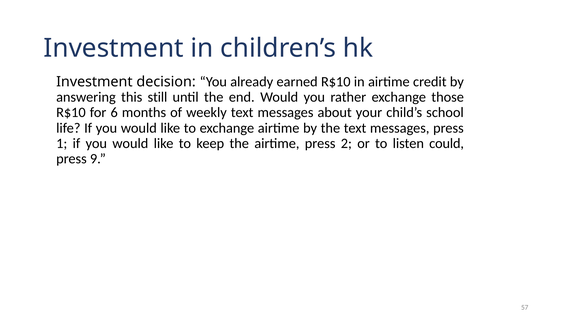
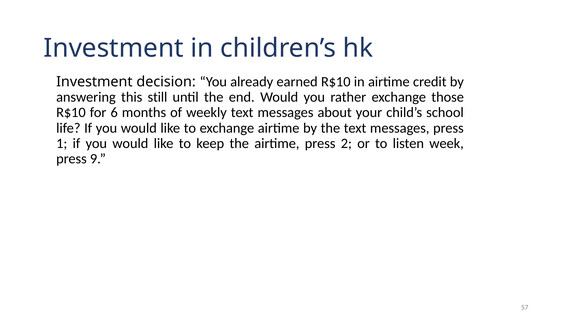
could: could -> week (447, 143)
